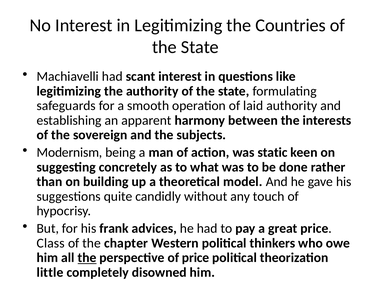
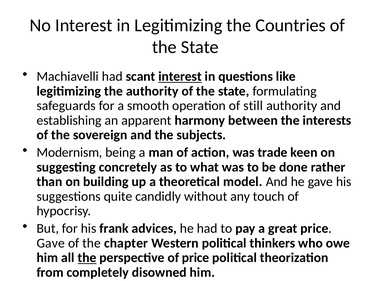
interest underline: none -> present (180, 77)
laid: laid -> still (253, 106)
static: static -> trade (273, 153)
Class: Class -> Gave (51, 243)
little: little -> from (50, 273)
